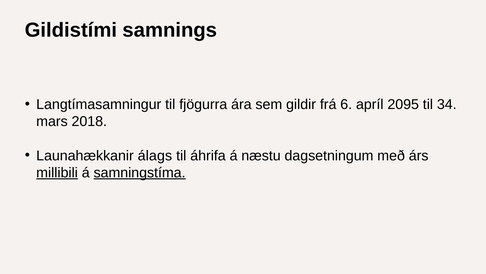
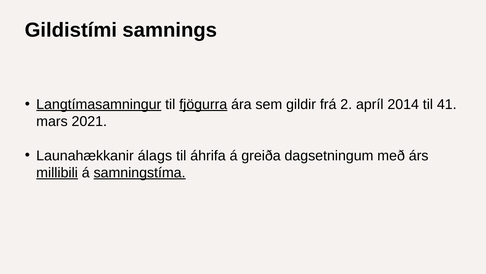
Langtímasamningur underline: none -> present (99, 104)
fjögurra underline: none -> present (203, 104)
6: 6 -> 2 (346, 104)
2095: 2095 -> 2014 (403, 104)
34: 34 -> 41 (447, 104)
2018: 2018 -> 2021 (89, 121)
næstu: næstu -> greiða (261, 155)
